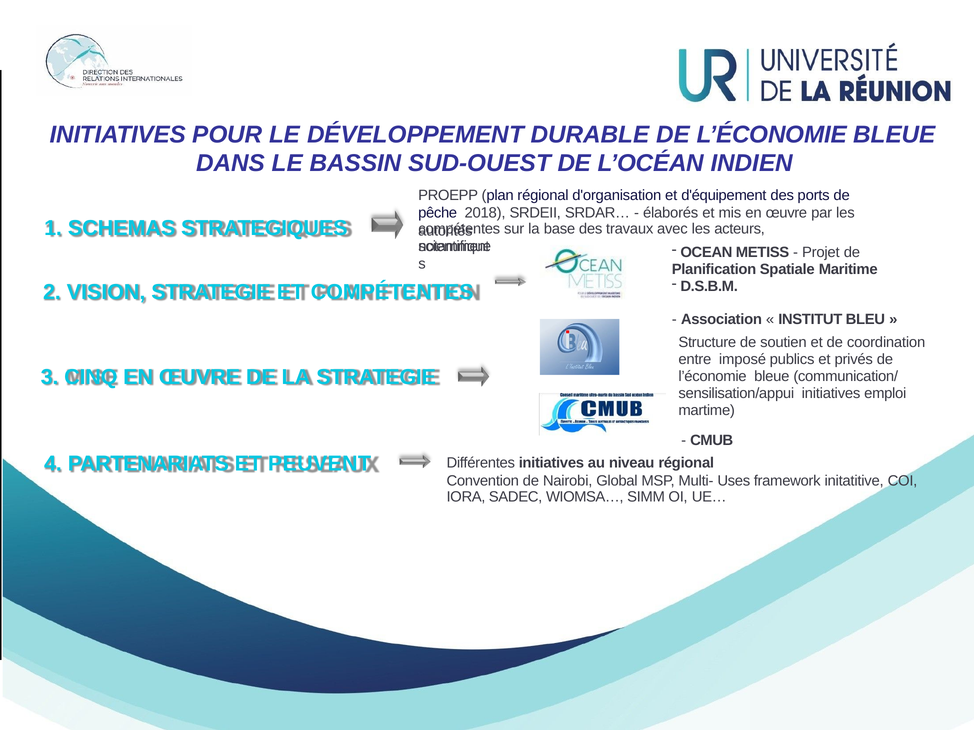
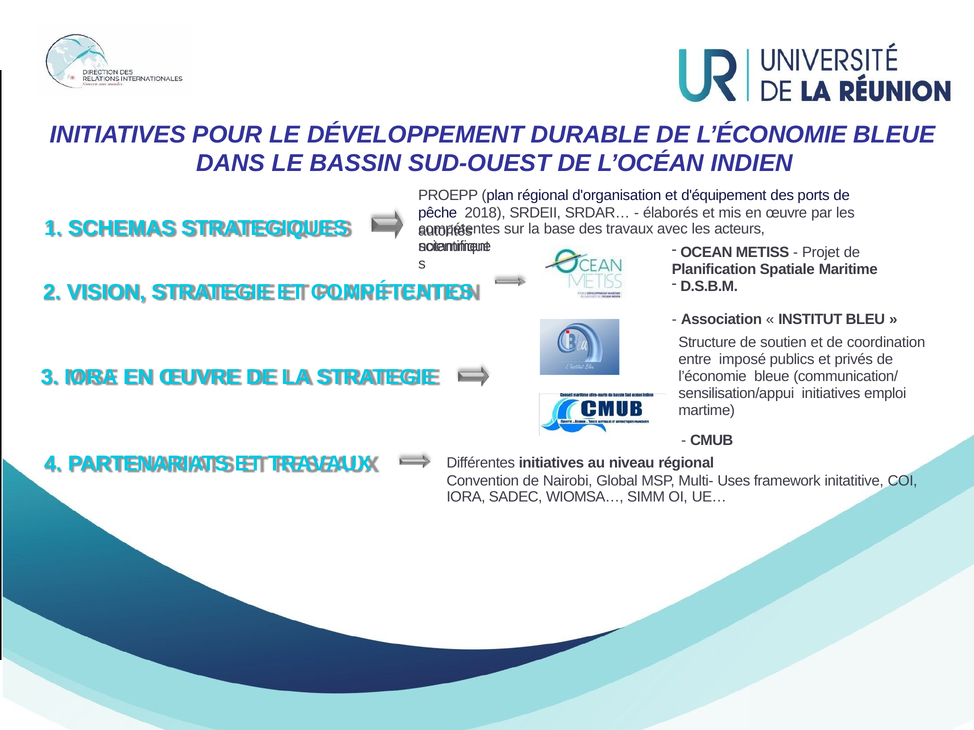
3 CINQ: CINQ -> IORA (91, 377)
ET PEUVENT: PEUVENT -> TRAVAUX (320, 464)
